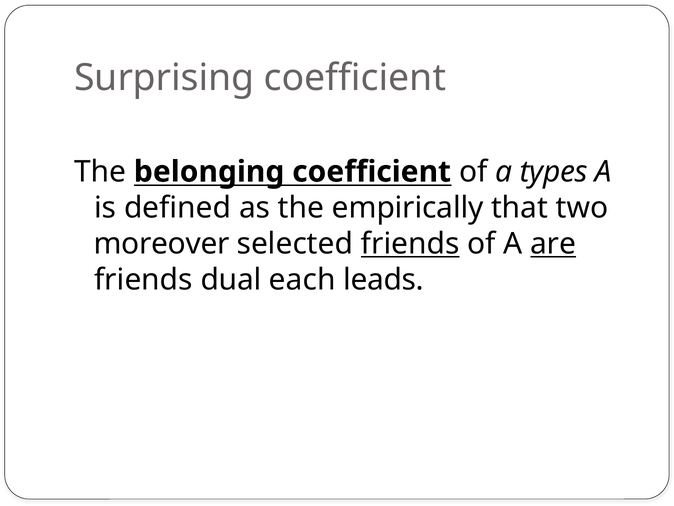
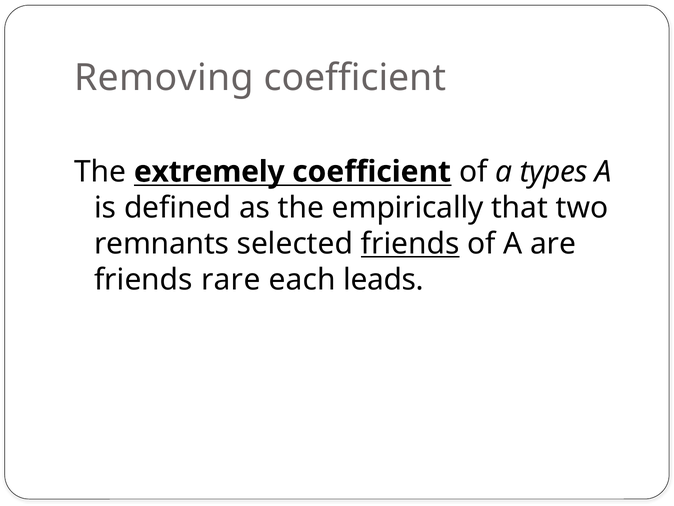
Surprising: Surprising -> Removing (164, 78)
belonging: belonging -> extremely (209, 172)
moreover: moreover -> remnants (162, 244)
are underline: present -> none (553, 244)
dual: dual -> rare (231, 280)
